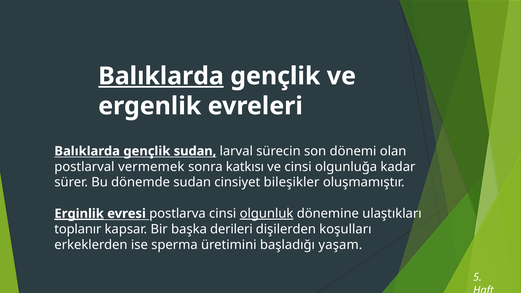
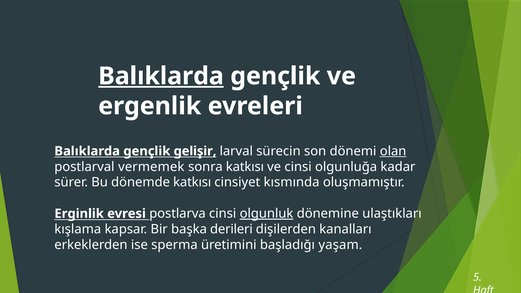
gençlik sudan: sudan -> gelişir (195, 151)
olan underline: none -> present (393, 151)
dönemde sudan: sudan -> katkısı (192, 182)
bileşikler: bileşikler -> kısmında (292, 182)
Erginlik underline: present -> none (79, 214)
toplanır: toplanır -> kışlama (78, 229)
koşulları: koşulları -> kanalları (345, 229)
